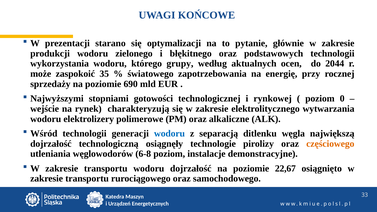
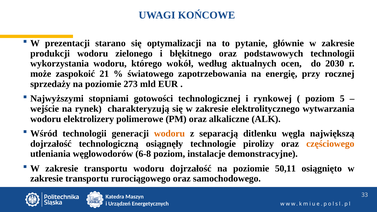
grupy: grupy -> wokół (180, 64)
2044: 2044 -> 2030 (335, 64)
35: 35 -> 21 (104, 74)
690: 690 -> 273 (131, 84)
0: 0 -> 5 (342, 99)
wodoru colour: blue -> orange (169, 134)
22,67: 22,67 -> 50,11 (285, 168)
